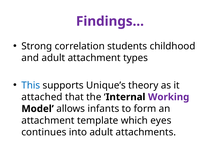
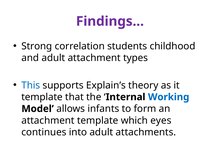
Unique’s: Unique’s -> Explain’s (106, 85)
attached: attached -> template (42, 97)
Working colour: purple -> blue (169, 97)
